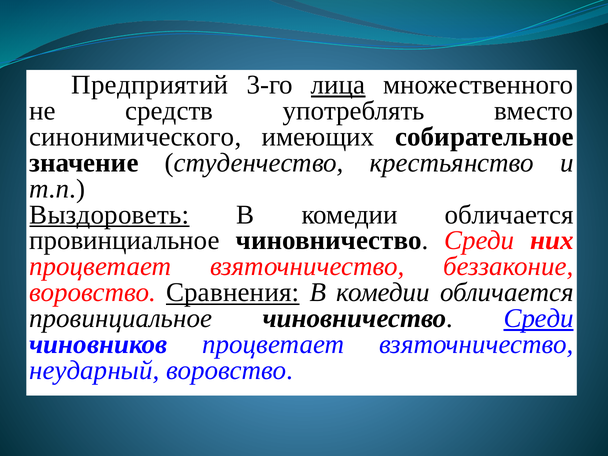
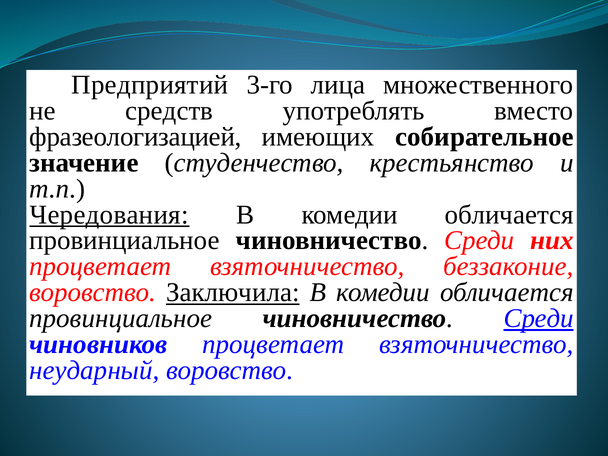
лица underline: present -> none (338, 85)
синонимического: синонимического -> фразеологизацией (135, 137)
Выздороветь: Выздороветь -> Чередования (109, 215)
Сравнения: Сравнения -> Заключила (233, 292)
